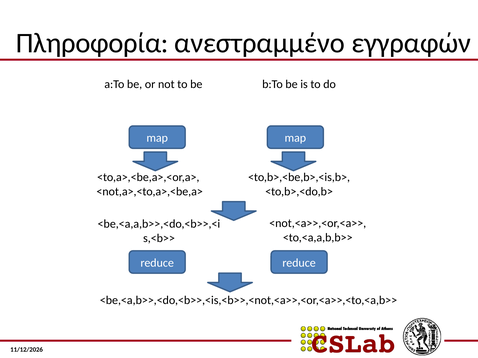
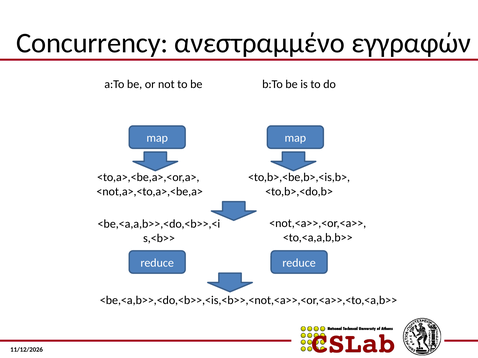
Πληροφορία: Πληροφορία -> Concurrency (92, 43)
